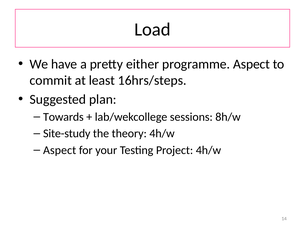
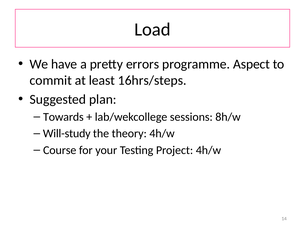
either: either -> errors (143, 64)
Site-study: Site-study -> Will-study (67, 133)
Aspect: Aspect -> Course (60, 150)
